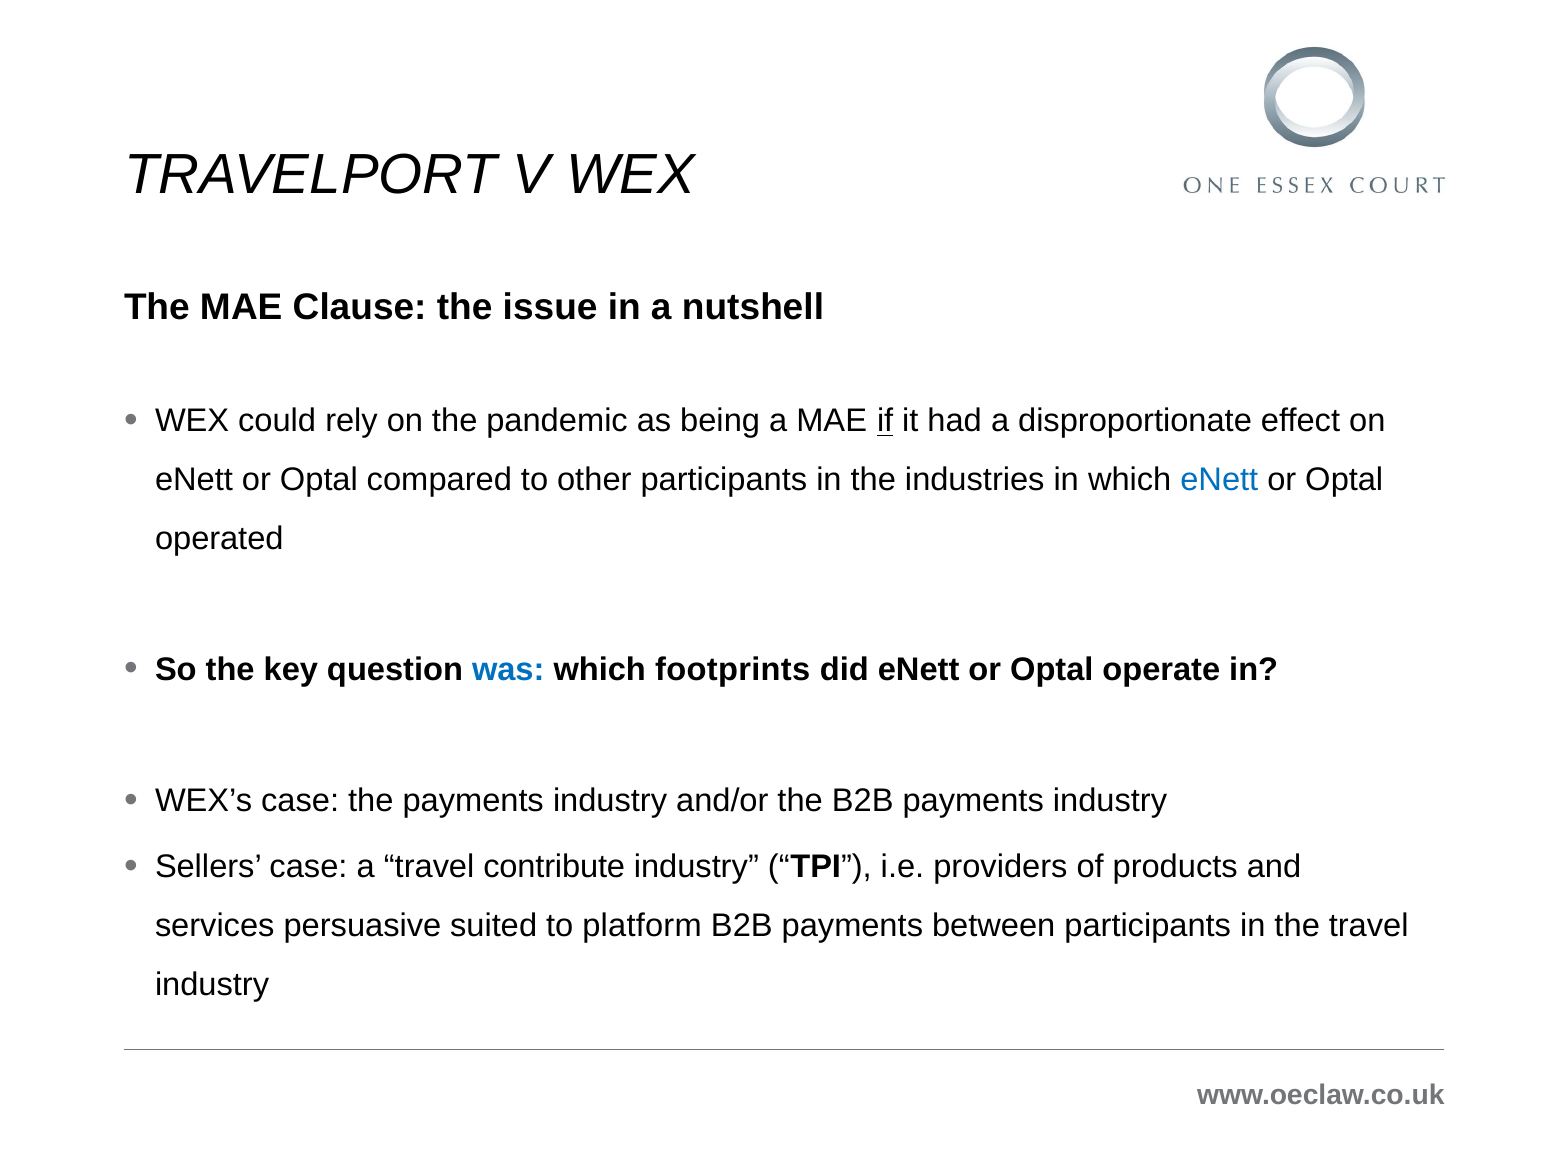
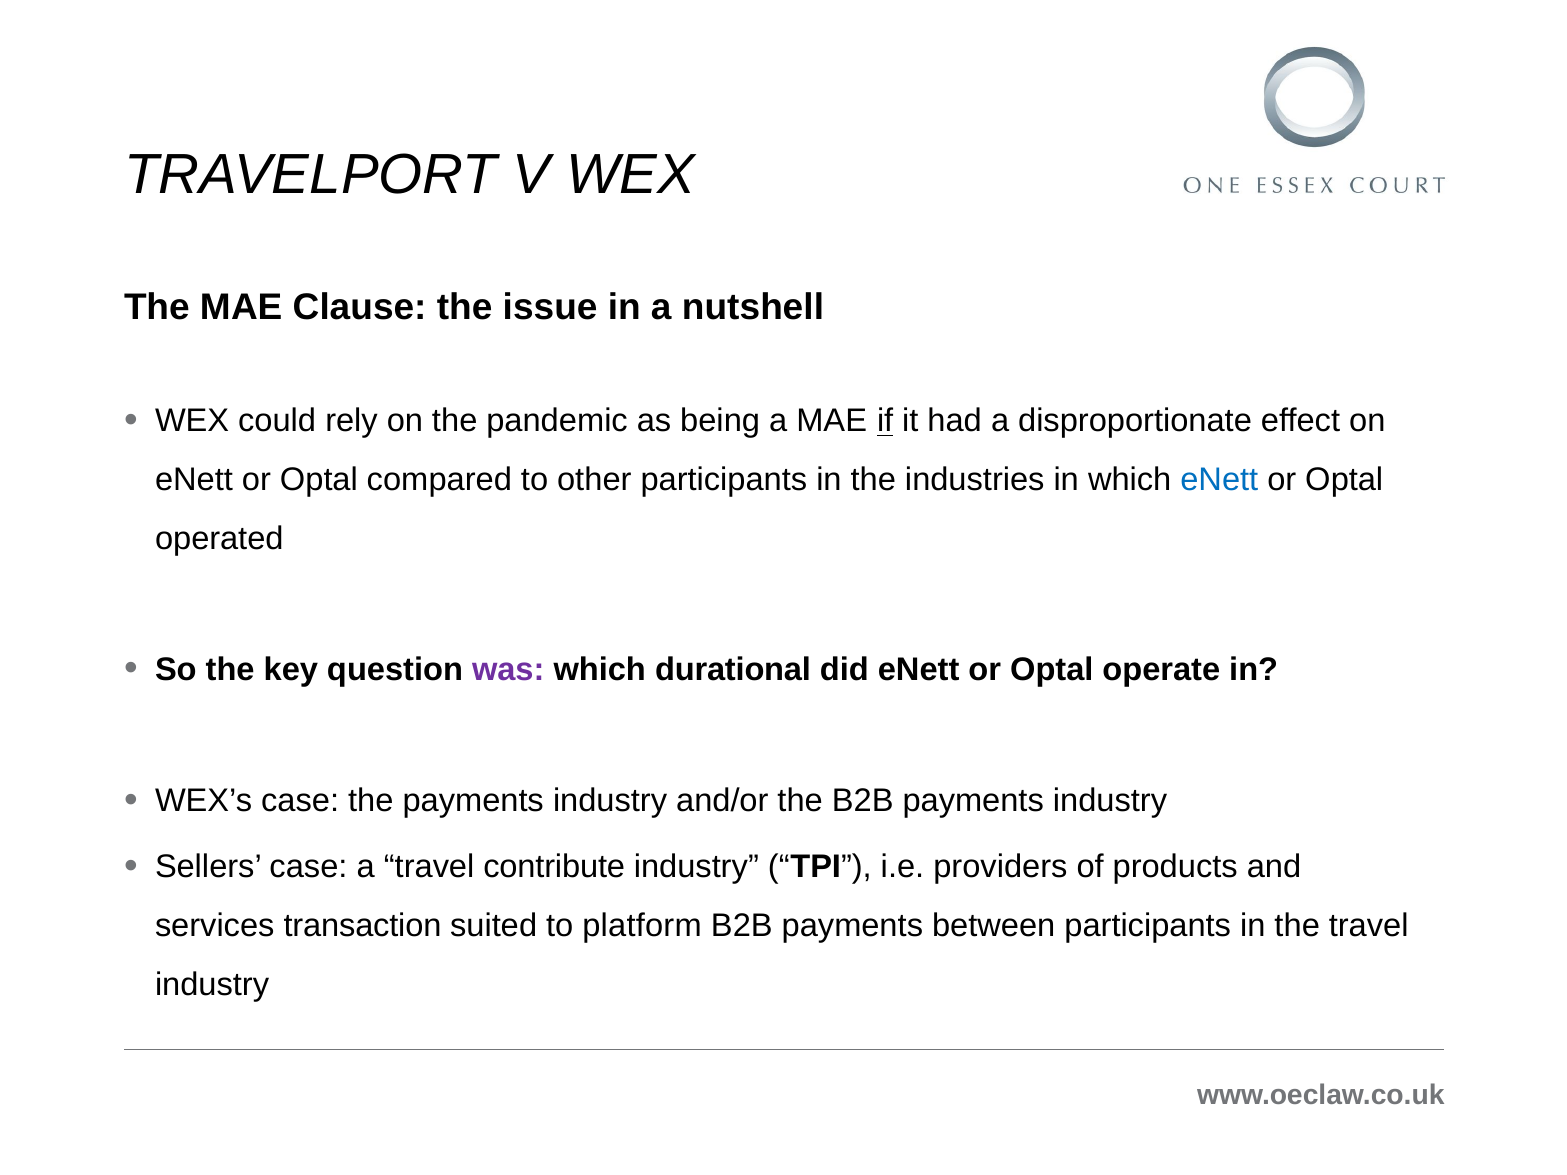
was colour: blue -> purple (508, 670)
footprints: footprints -> durational (733, 670)
persuasive: persuasive -> transaction (363, 926)
